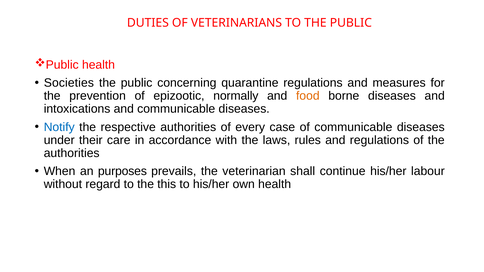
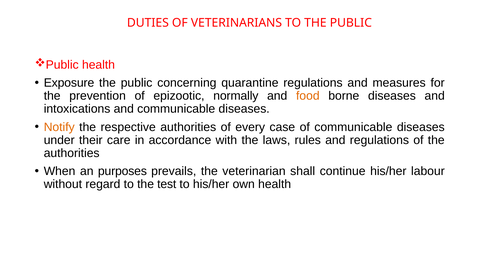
Societies: Societies -> Exposure (69, 83)
Notify colour: blue -> orange (59, 127)
this: this -> test (167, 184)
